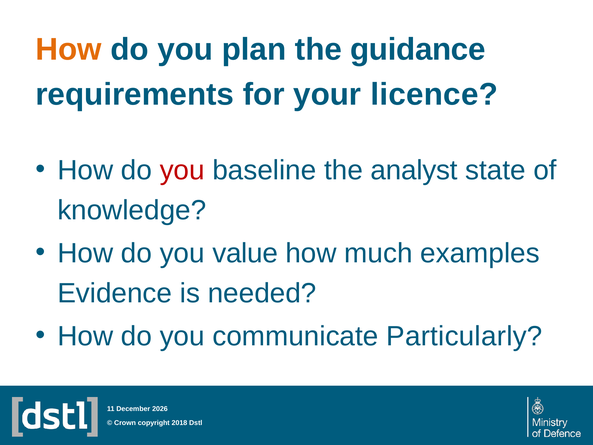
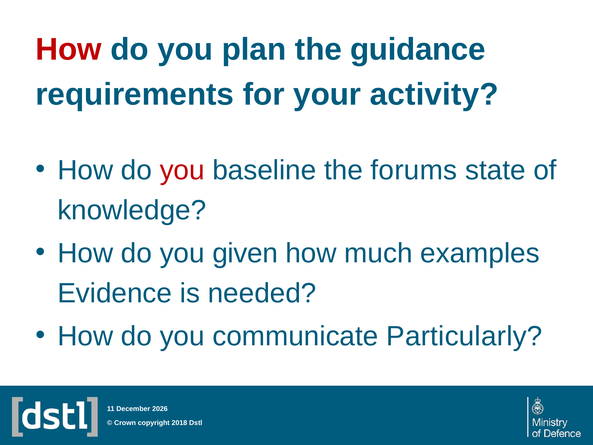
How colour: orange -> red (69, 49)
licence: licence -> activity (434, 94)
analyst: analyst -> forums (414, 170)
value: value -> given (245, 253)
